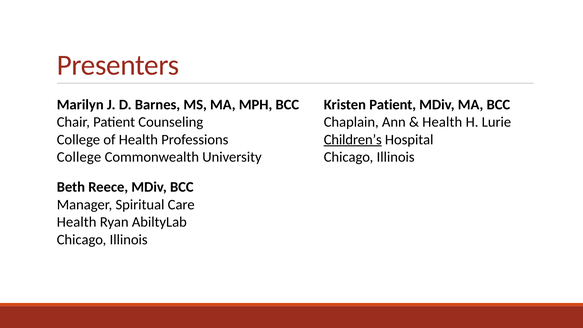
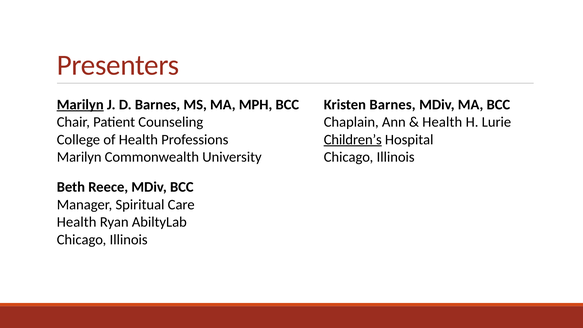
Marilyn underline: none -> present (80, 105)
Kristen Patient: Patient -> Barnes (393, 105)
College: College -> Marilyn (79, 157)
